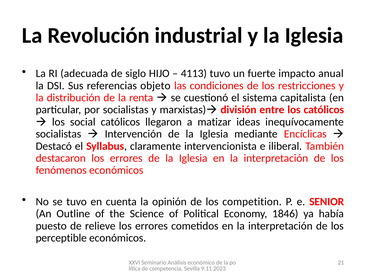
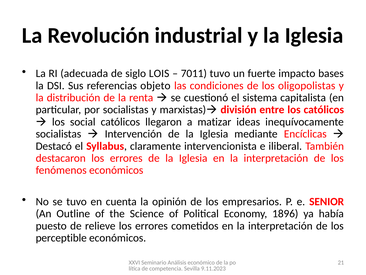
HIJO: HIJO -> LOIS (159, 73)
4113: 4113 -> 7011 (194, 73)
anual: anual -> bases (331, 73)
restricciones: restricciones -> oligopolistas (307, 85)
competition: competition -> empresarios (252, 201)
1846: 1846 -> 1896 (285, 213)
